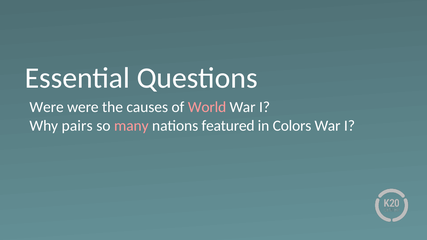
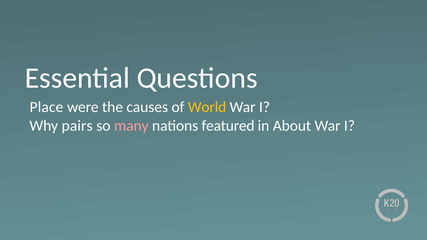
Were: Were -> Place (46, 107)
World colour: pink -> yellow (207, 107)
Colors: Colors -> About (292, 126)
